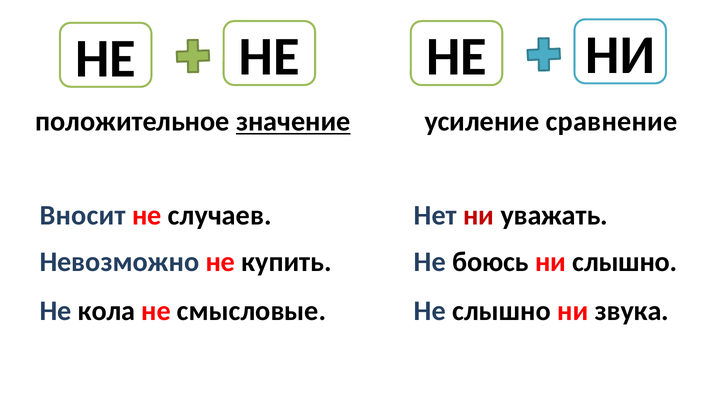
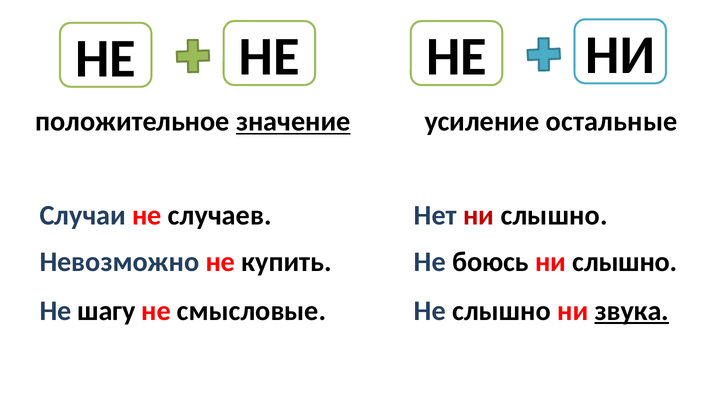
сравнение: сравнение -> остальные (612, 121)
Вносит: Вносит -> Случаи (83, 215)
Нет ни уважать: уважать -> слышно (554, 215)
кола: кола -> шагу (106, 310)
звука underline: none -> present (632, 310)
